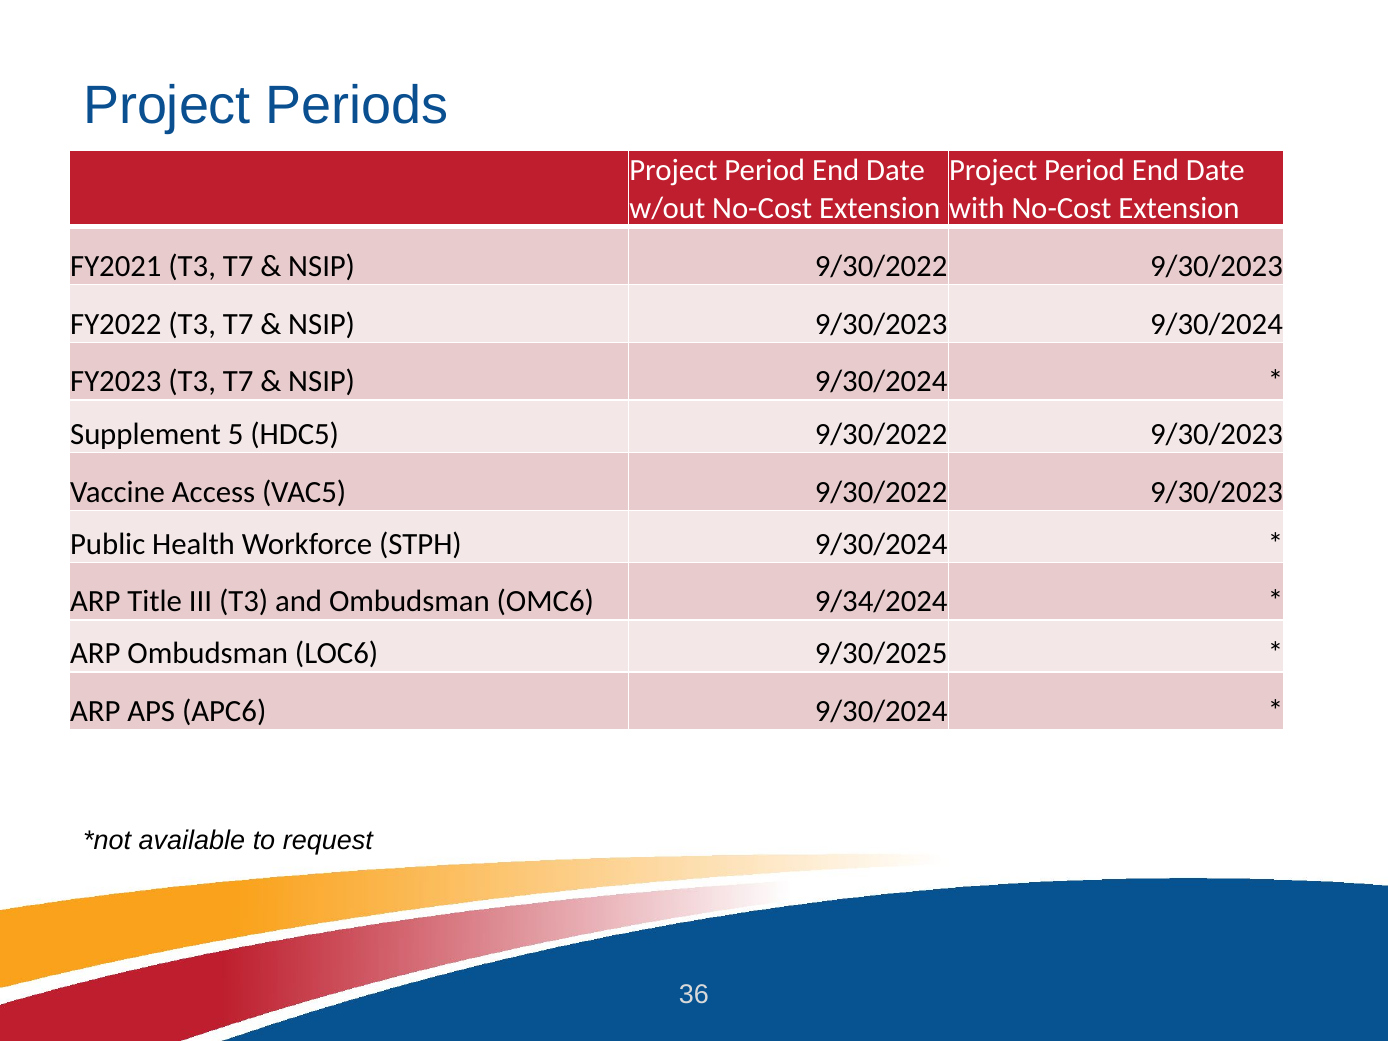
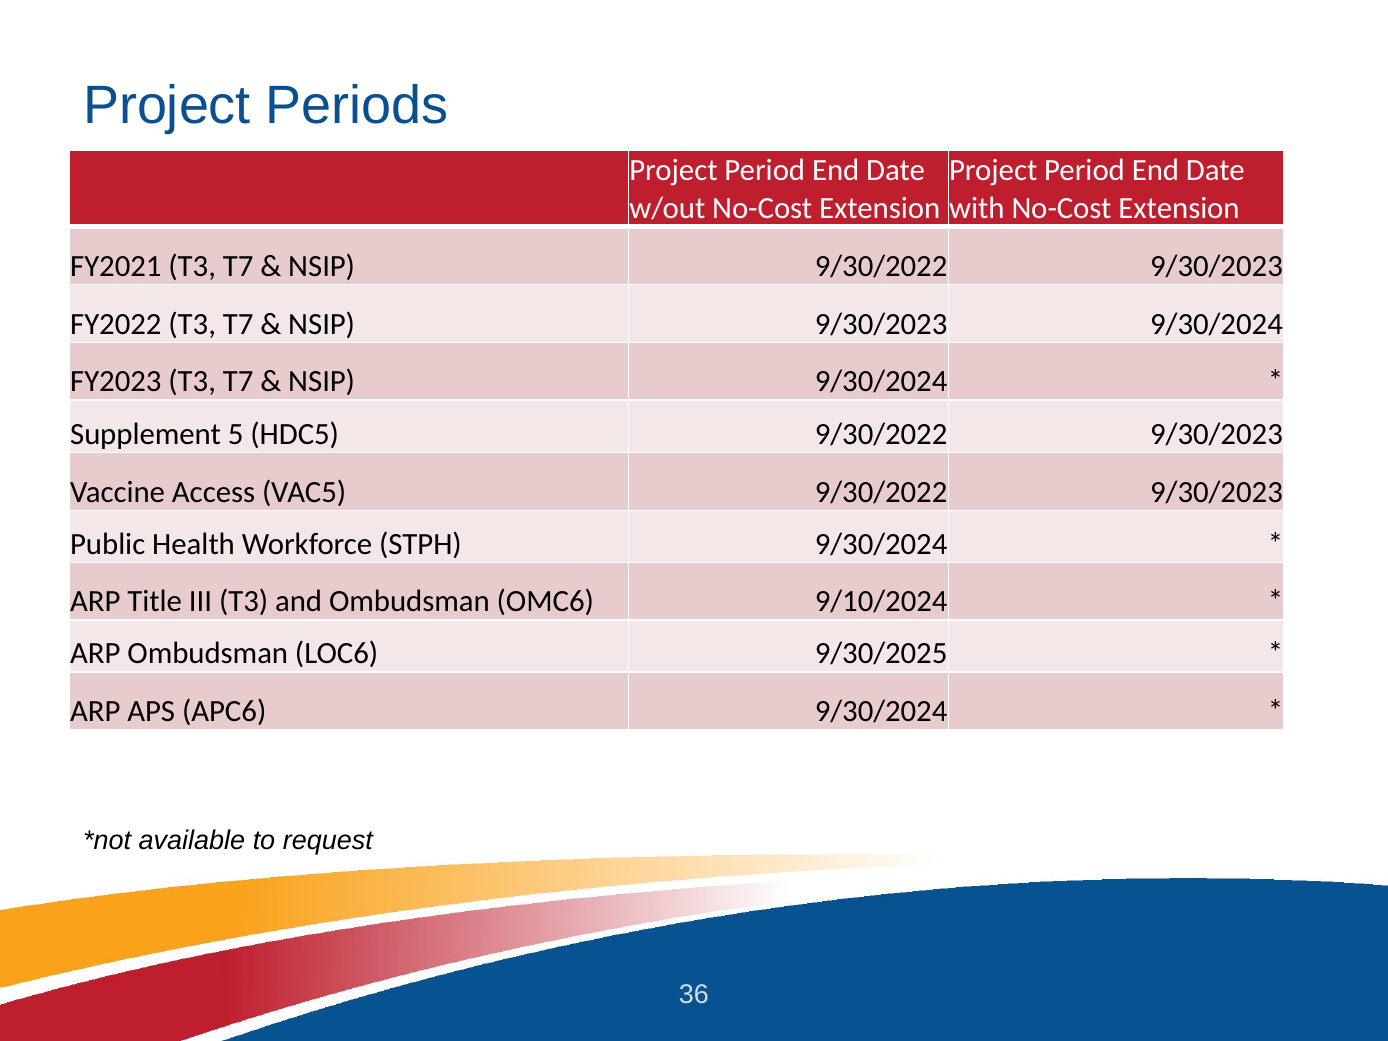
9/34/2024: 9/34/2024 -> 9/10/2024 (881, 602)
